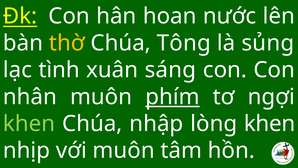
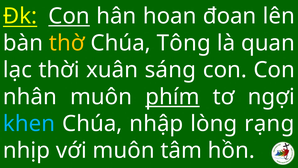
Con underline: none -> present (69, 16)
nước: nước -> đoan (230, 16)
sủng: sủng -> quan (268, 43)
tình: tình -> thời (59, 70)
khen colour: light green -> light blue (29, 123)
lòng khen: khen -> rạng (269, 123)
